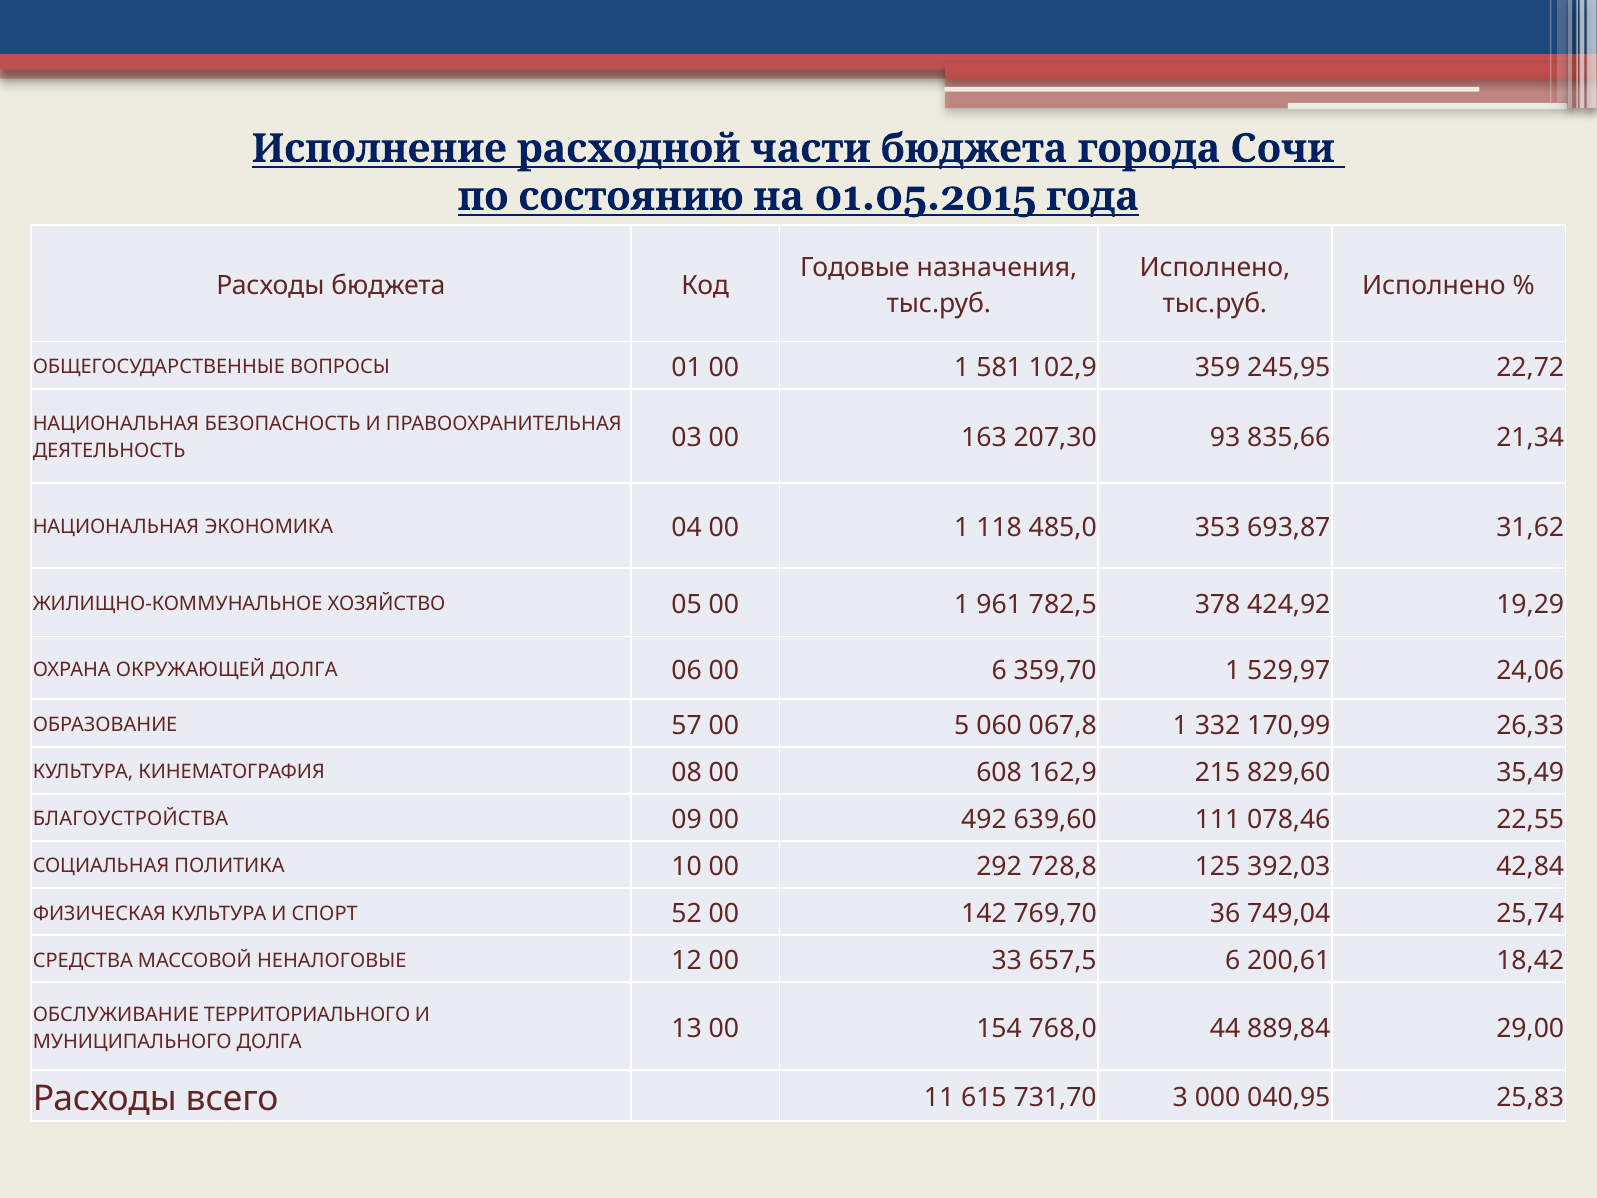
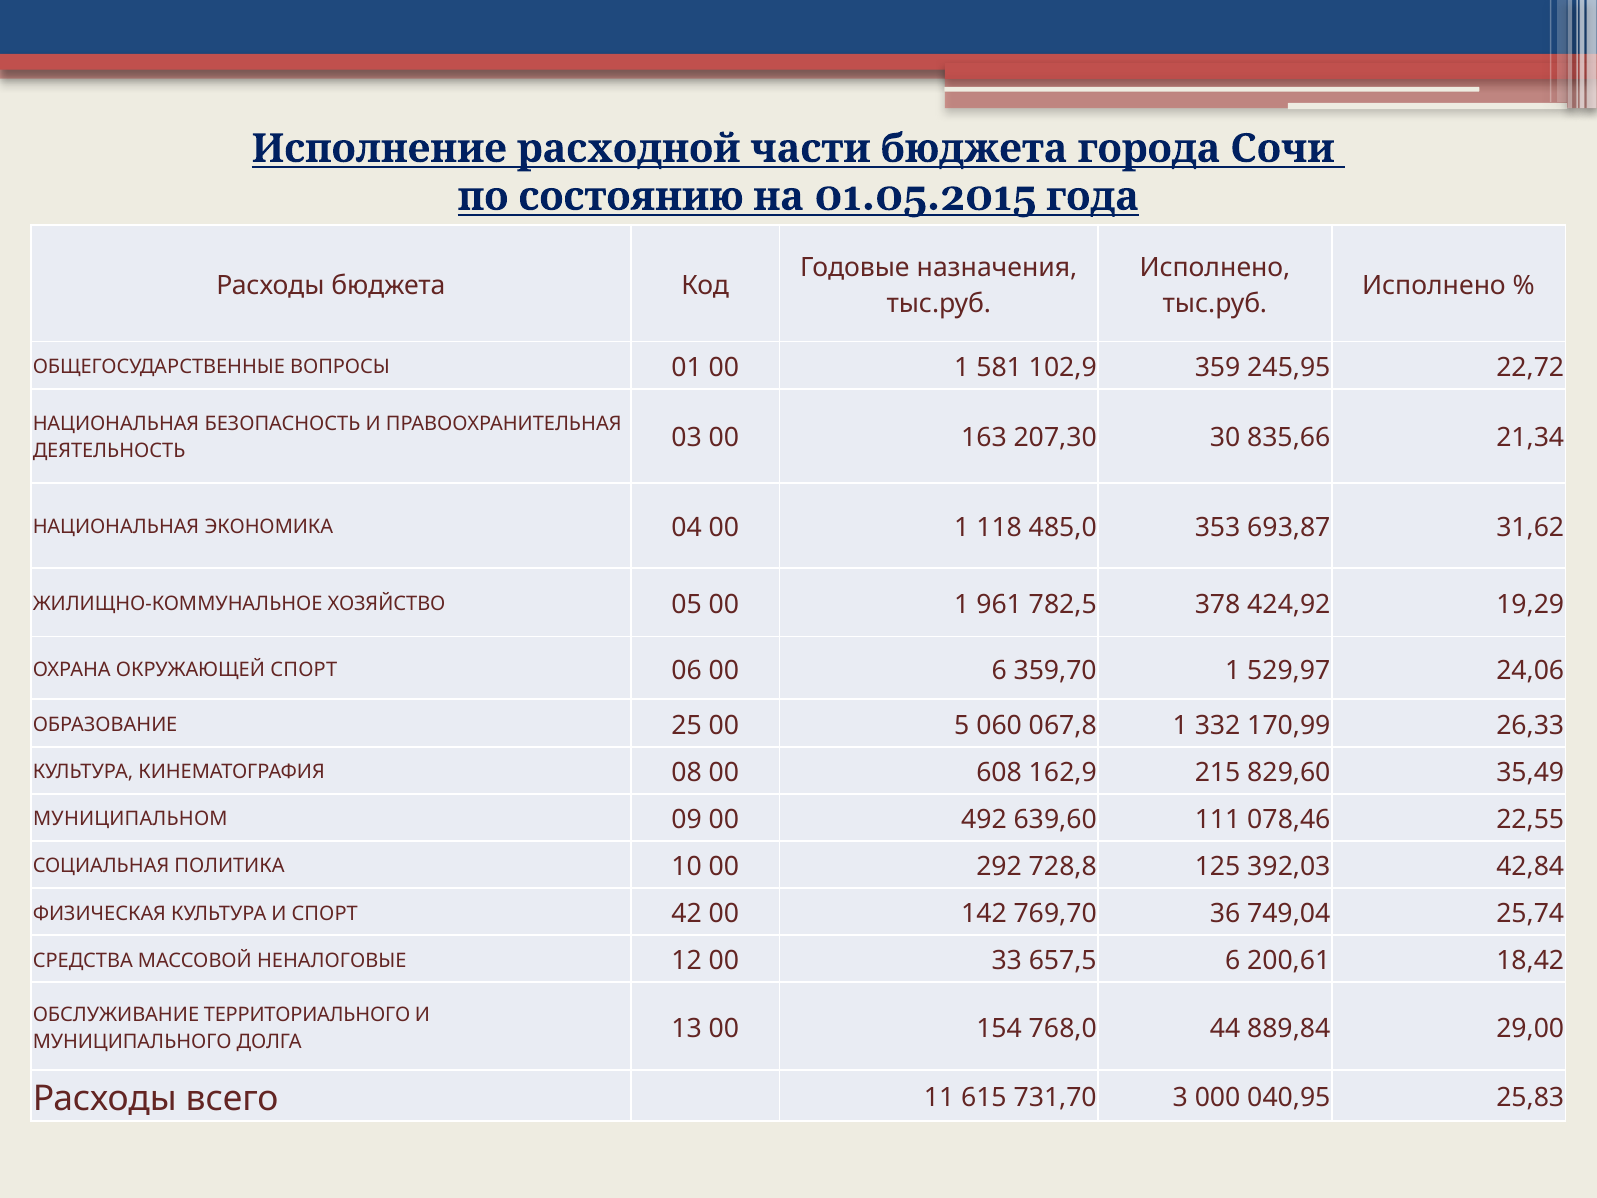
93: 93 -> 30 (1225, 438)
ОКРУЖАЮЩЕЙ ДОЛГА: ДОЛГА -> СПОРТ (304, 670)
57: 57 -> 25 (687, 725)
БЛАГОУСТРОЙСТВА: БЛАГОУСТРОЙСТВА -> МУНИЦИПАЛЬНОМ (130, 819)
52: 52 -> 42 (687, 914)
